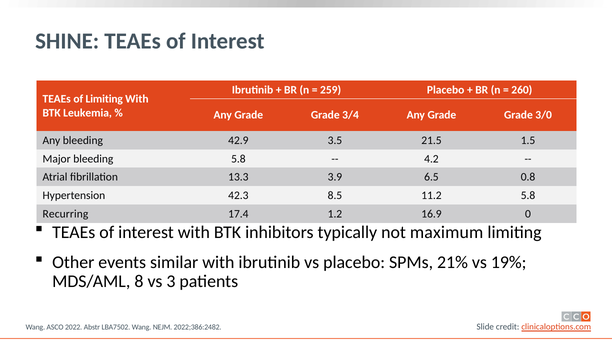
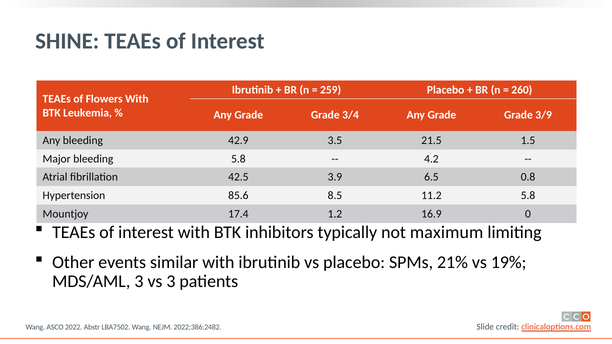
of Limiting: Limiting -> Flowers (104, 99)
3/0: 3/0 -> 3/9 (544, 115)
13.3: 13.3 -> 42.5 (238, 177)
42.3: 42.3 -> 85.6 (238, 196)
Recurring: Recurring -> Mountjoy (66, 214)
MDS/AML 8: 8 -> 3 (139, 282)
